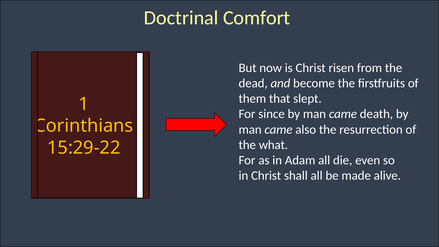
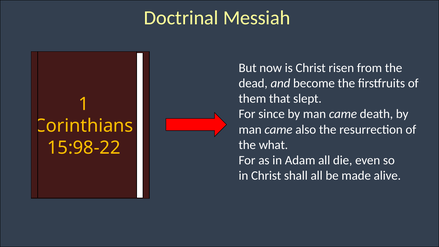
Comfort: Comfort -> Messiah (257, 18)
15:29-22: 15:29-22 -> 15:98-22 (84, 148)
